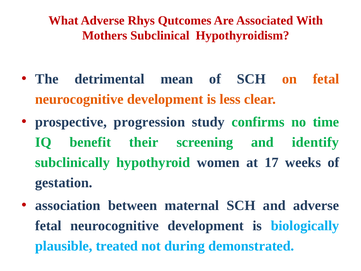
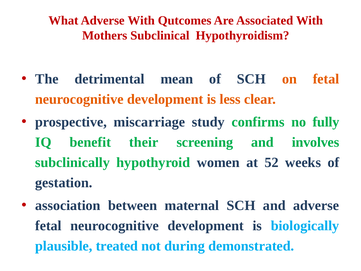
Adverse Rhys: Rhys -> With (141, 21)
progression: progression -> miscarriage (149, 122)
time: time -> fully (326, 122)
identify: identify -> involves (316, 142)
17: 17 -> 52 (272, 162)
